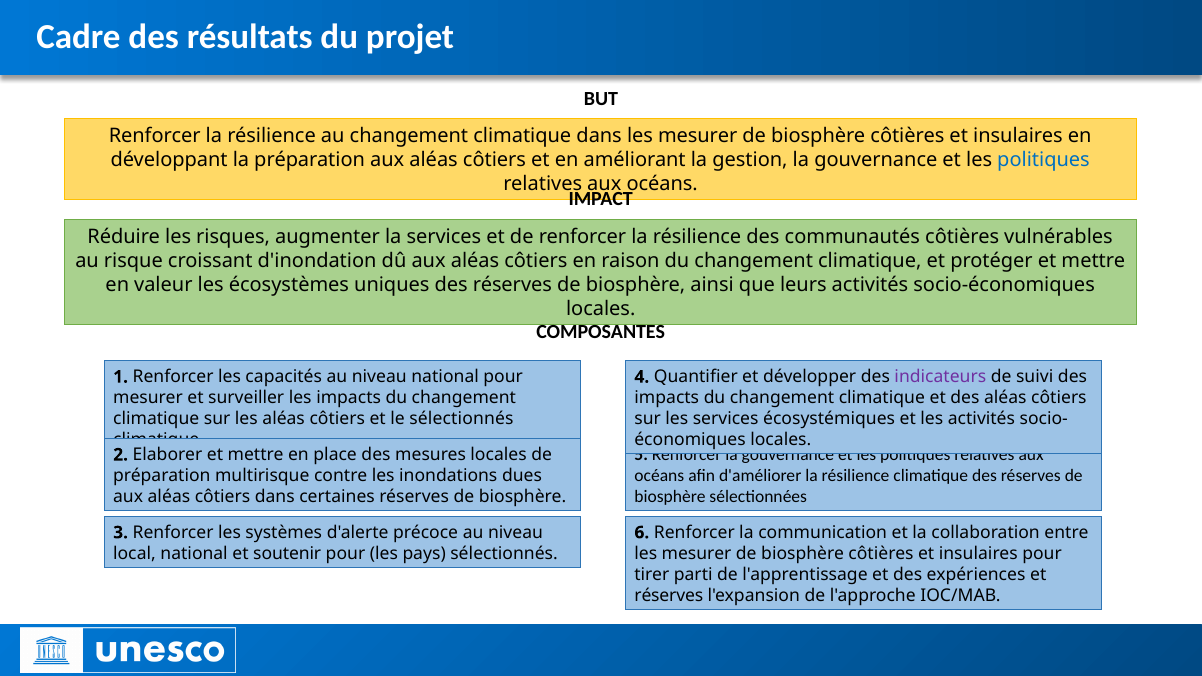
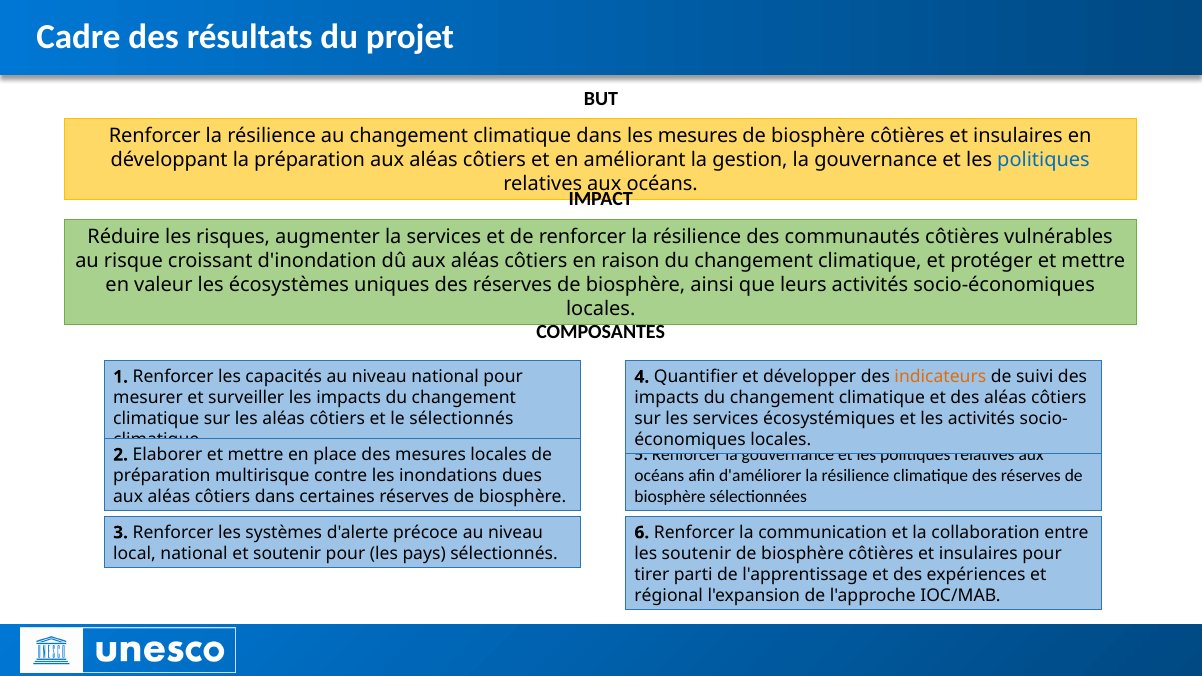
dans les mesurer: mesurer -> mesures (698, 136)
indicateurs colour: purple -> orange (940, 377)
mesurer: mesurer -> soutenir (696, 554)
réserves: réserves -> régional (669, 596)
